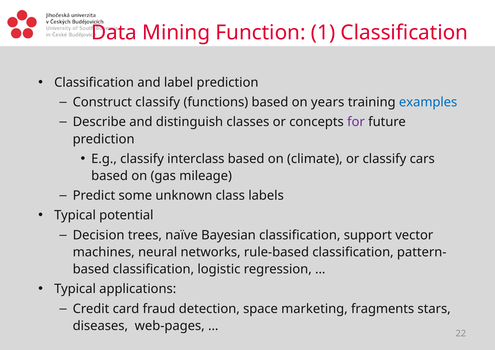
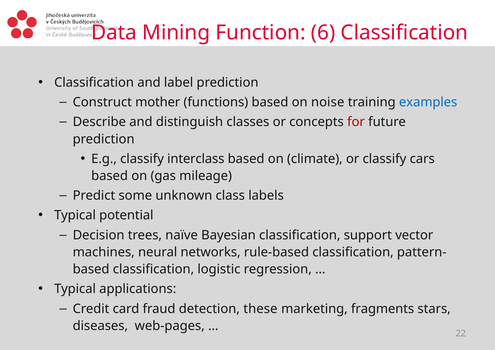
1: 1 -> 6 (323, 33)
Construct classify: classify -> mother (158, 102)
years: years -> noise (328, 102)
for colour: purple -> red (356, 122)
space: space -> these (260, 309)
